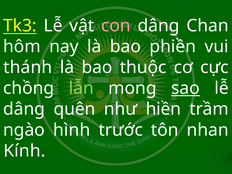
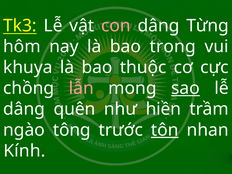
Chan: Chan -> Từng (208, 26)
phiền: phiền -> trong (173, 47)
thánh: thánh -> khuya (28, 67)
lẫn colour: light green -> pink (81, 88)
hình: hình -> tông (72, 130)
tôn underline: none -> present (165, 130)
